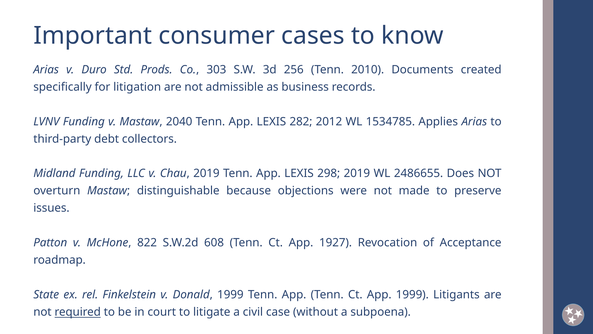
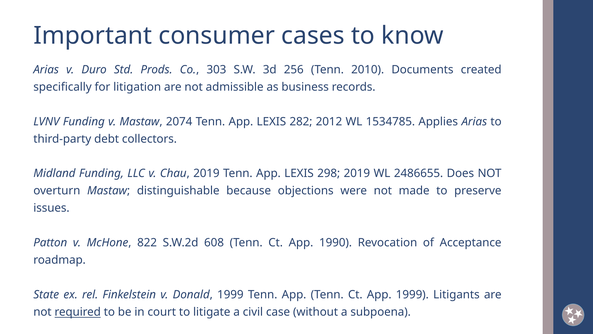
2040: 2040 -> 2074 (179, 121)
1927: 1927 -> 1990 (336, 242)
